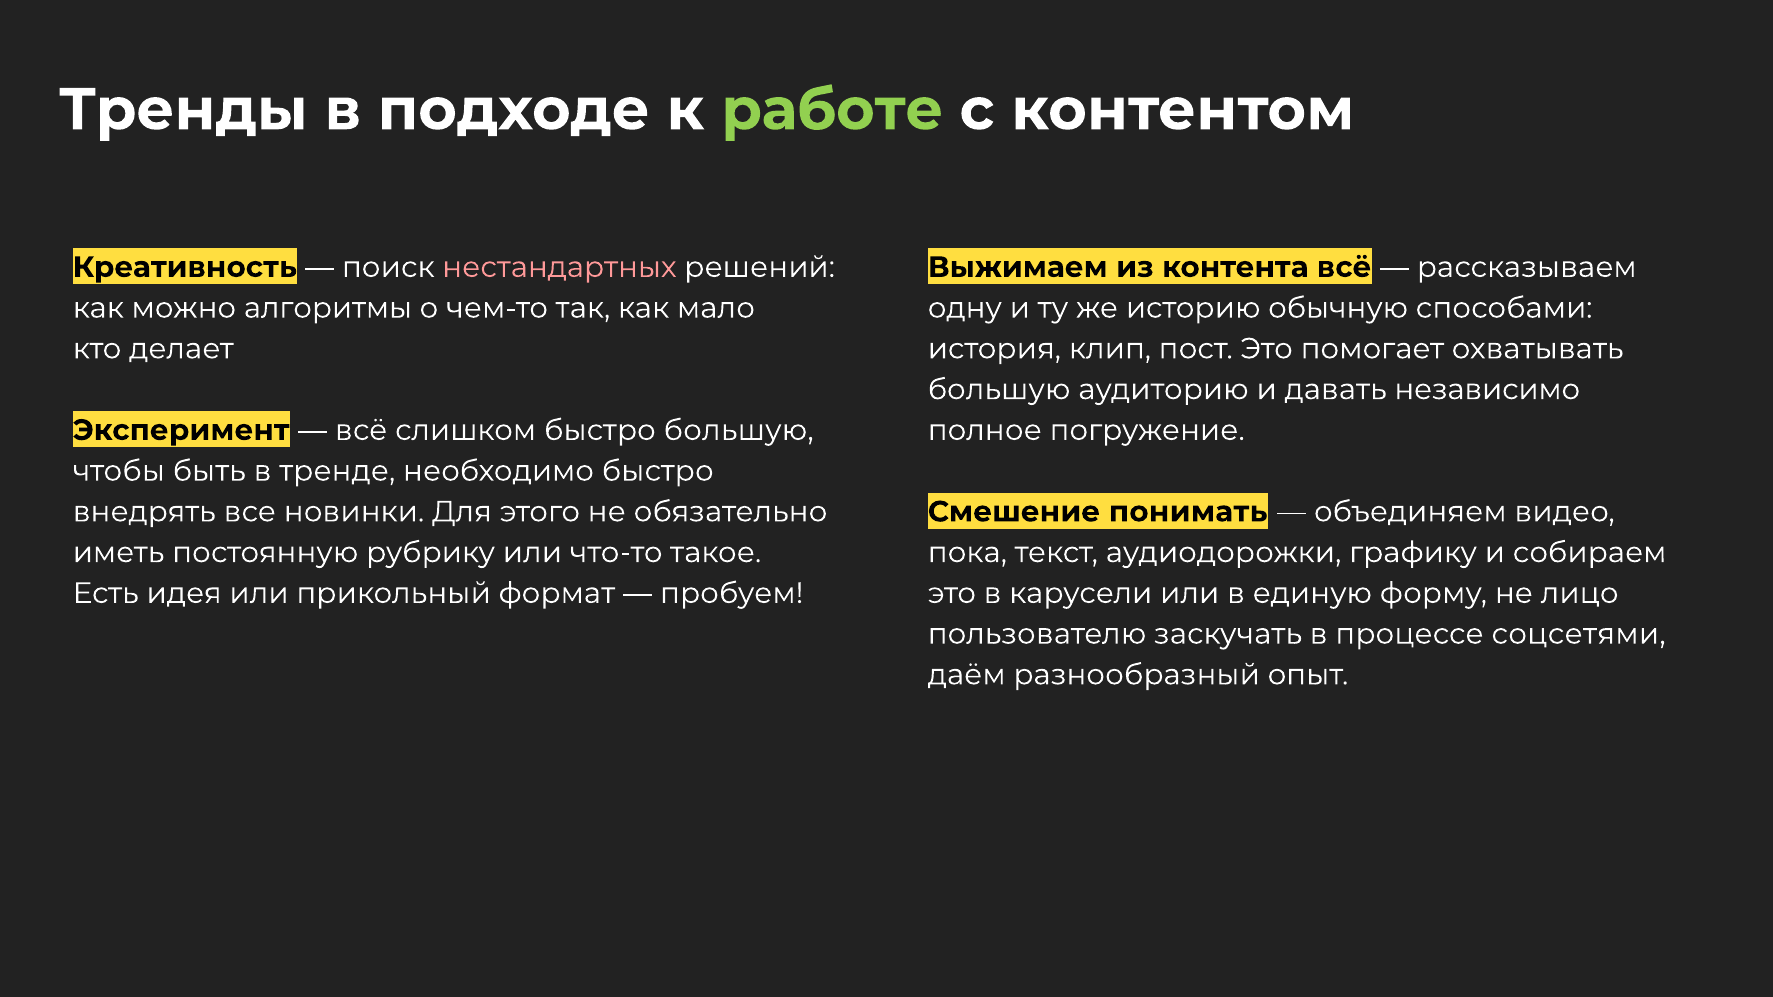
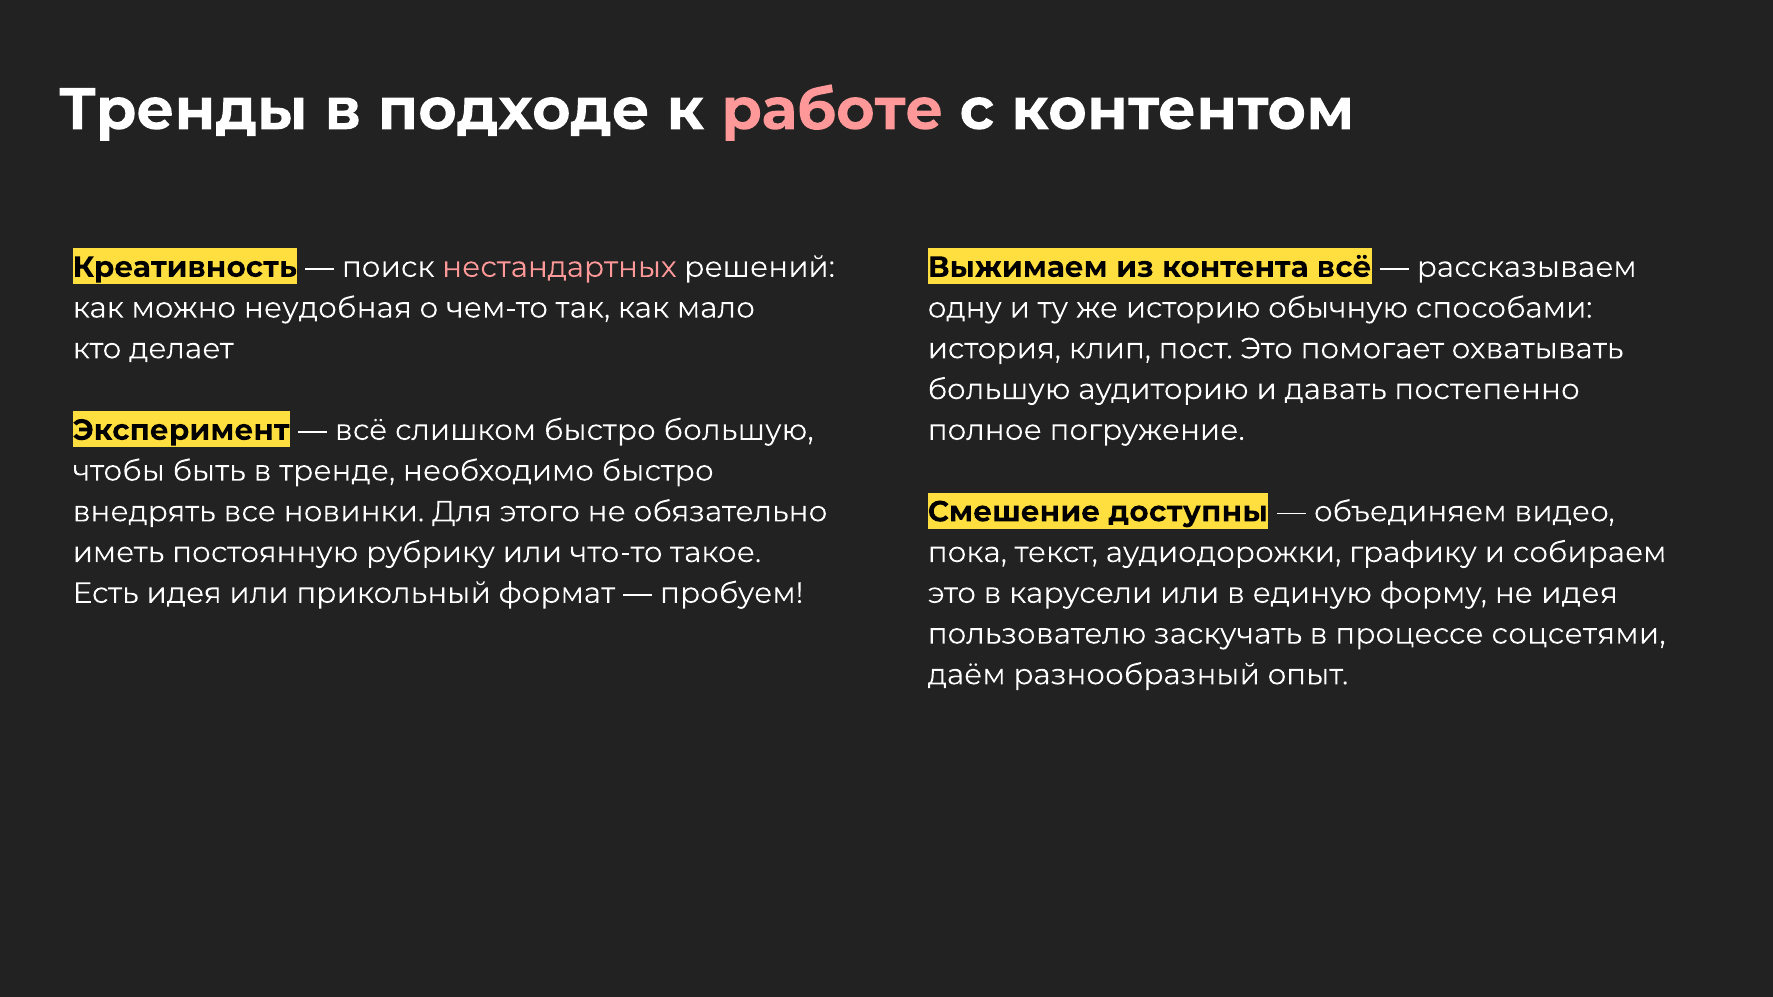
работе colour: light green -> pink (832, 110)
алгоритмы: алгоритмы -> неудобная (328, 308)
независимо: независимо -> постепенно (1487, 390)
понимать: понимать -> доступны (1188, 512)
не лицо: лицо -> идея (1579, 593)
